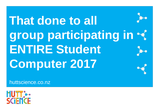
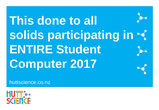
That: That -> This (22, 21)
group: group -> solids (27, 35)
